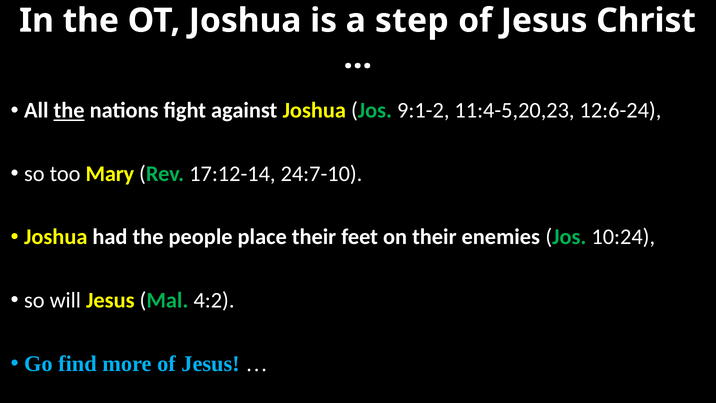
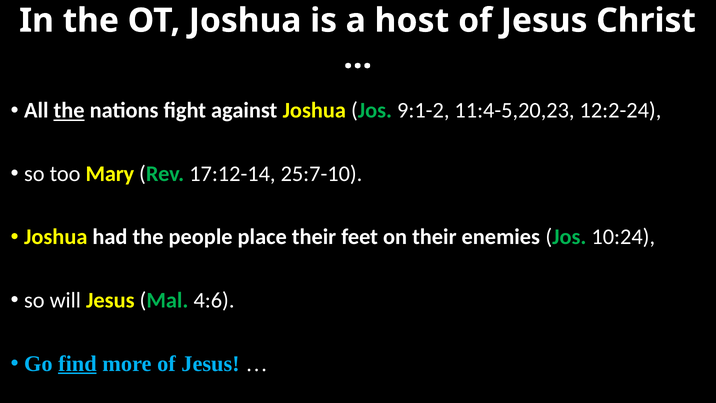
step: step -> host (412, 21)
12:6-24: 12:6-24 -> 12:2-24 (620, 110)
24:7-10: 24:7-10 -> 25:7-10 (322, 174)
4:2: 4:2 -> 4:6 (214, 300)
find underline: none -> present (77, 363)
